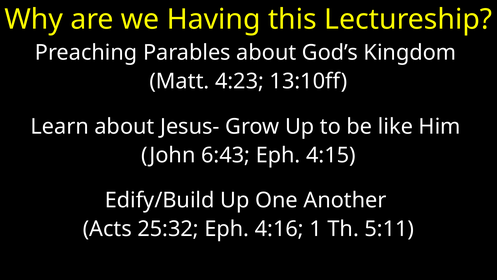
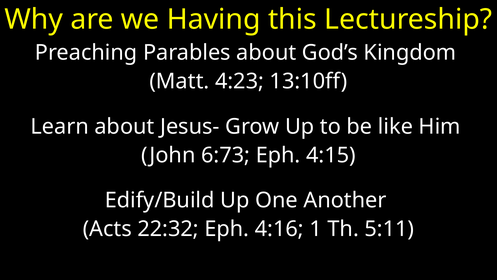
6:43: 6:43 -> 6:73 (226, 155)
25:32: 25:32 -> 22:32 (168, 229)
